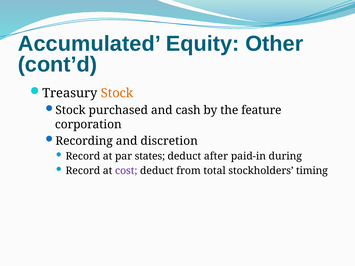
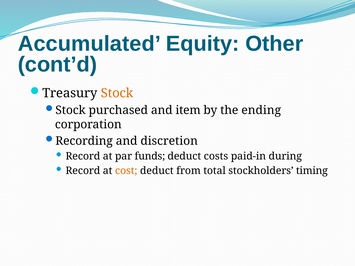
cash: cash -> item (188, 110)
feature: feature -> ending (261, 110)
states: states -> funds (150, 156)
after: after -> costs (216, 156)
cost colour: purple -> orange (126, 171)
